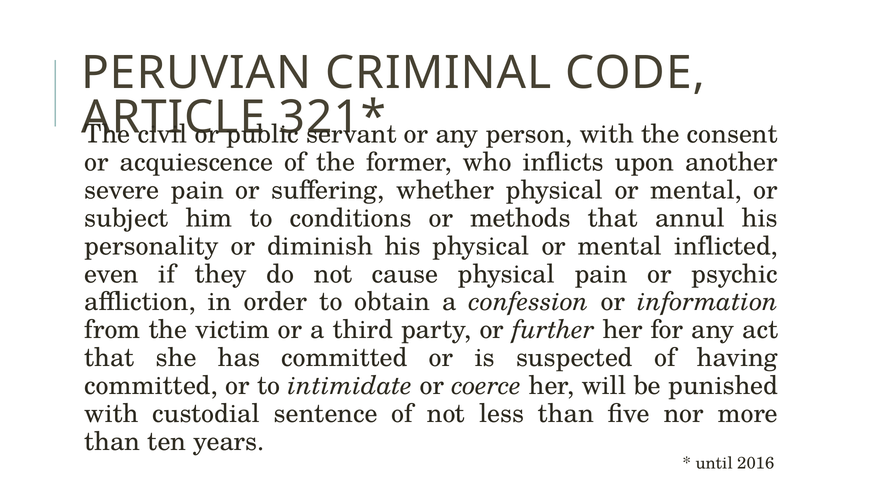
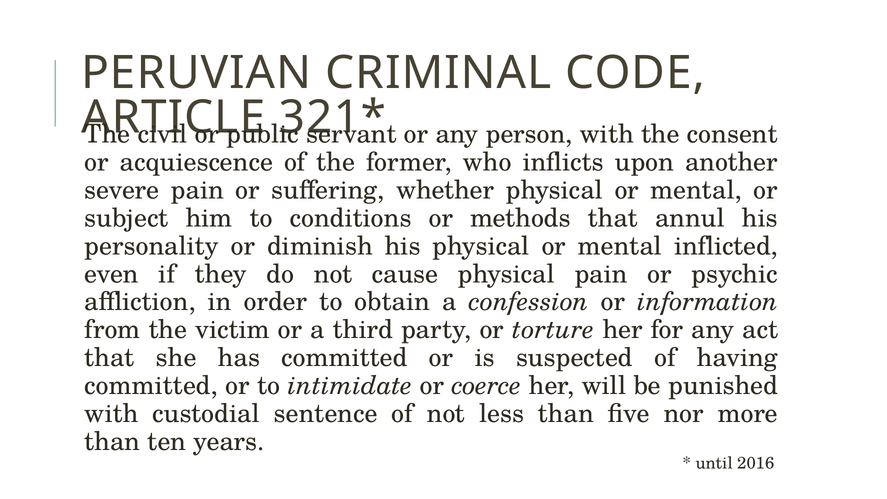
further: further -> torture (553, 330)
